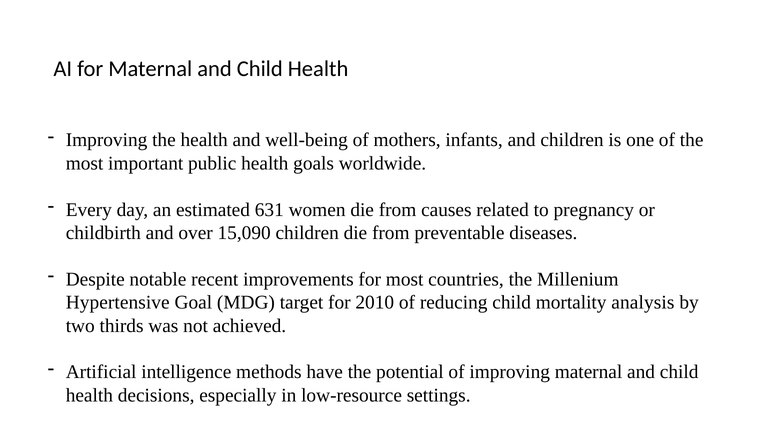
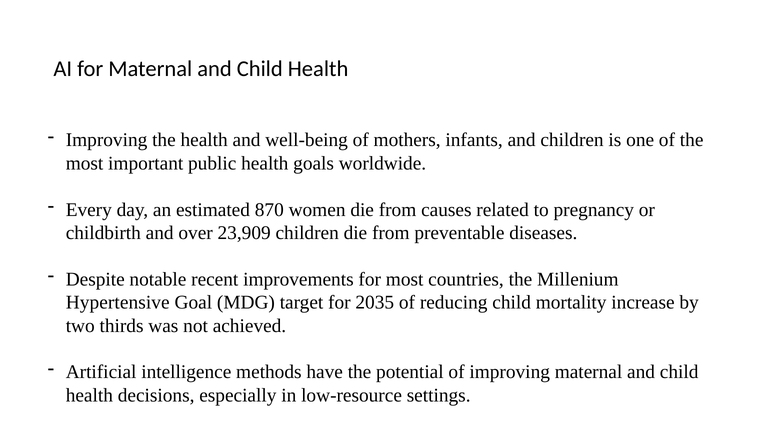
631: 631 -> 870 (269, 210)
15,090: 15,090 -> 23,909 (244, 233)
2010: 2010 -> 2035 (375, 302)
analysis: analysis -> increase (643, 302)
